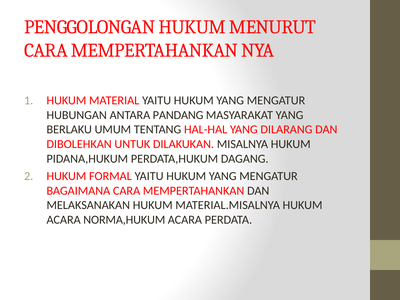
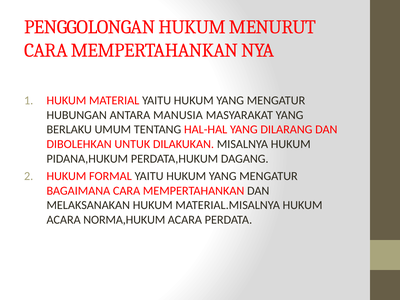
PANDANG: PANDANG -> MANUSIA (178, 115)
